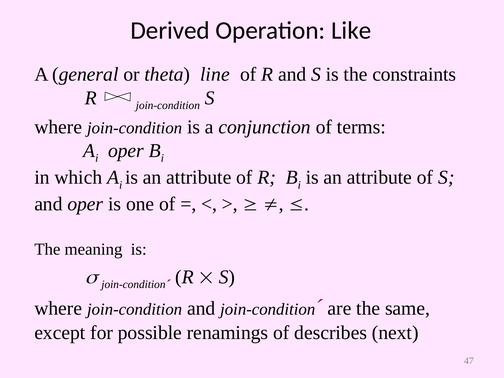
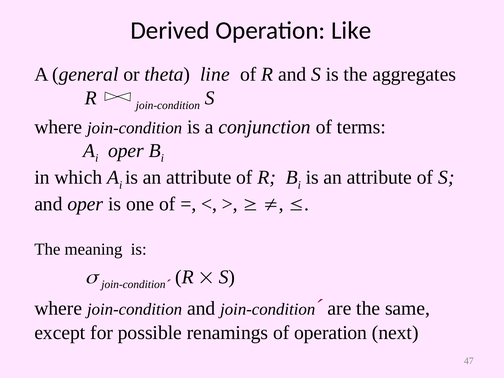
constraints: constraints -> aggregates (414, 74)
of describes: describes -> operation (331, 333)
